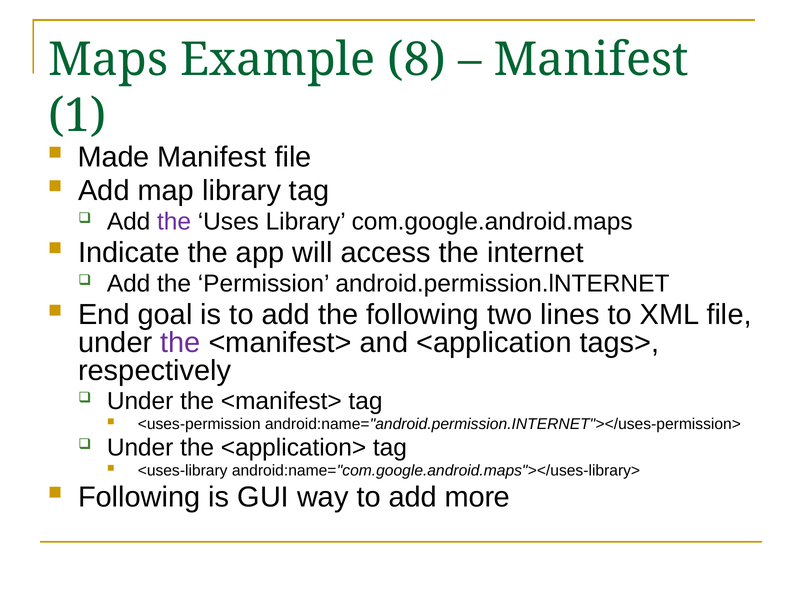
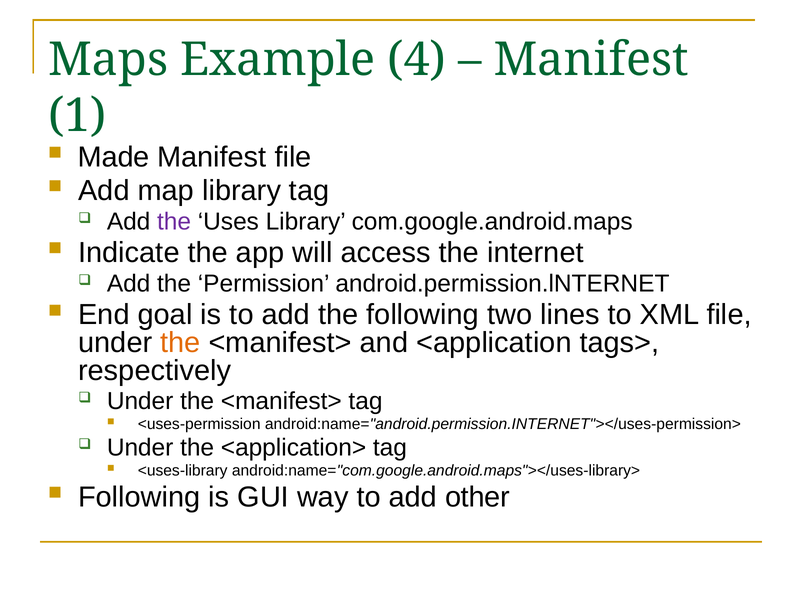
8: 8 -> 4 (417, 60)
the colour: purple -> orange (180, 342)
more: more -> other (477, 497)
